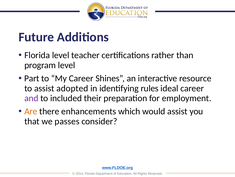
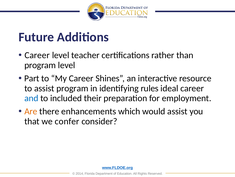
Florida: Florida -> Career (37, 55)
assist adopted: adopted -> program (72, 88)
and colour: purple -> blue (31, 98)
passes: passes -> confer (67, 121)
